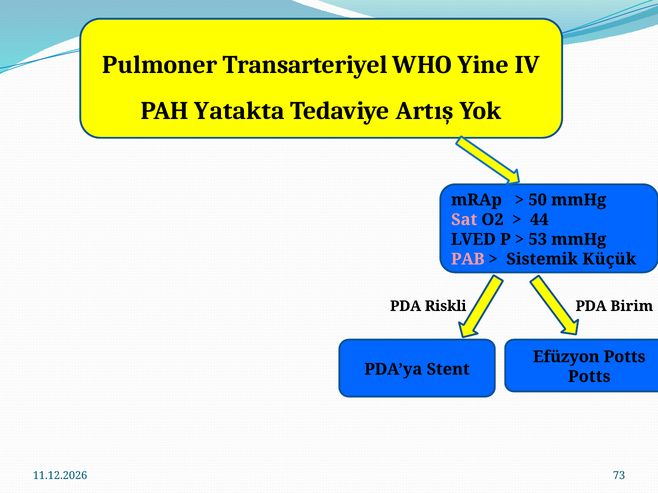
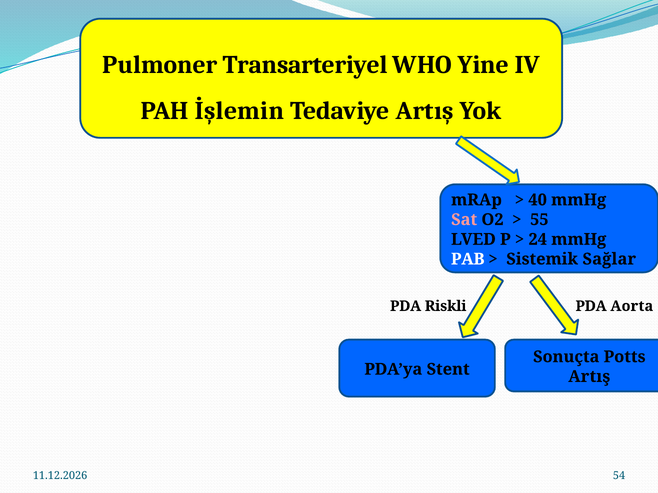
Yatakta: Yatakta -> İşlemin (239, 111)
50: 50 -> 40 (538, 200)
44: 44 -> 55 (539, 220)
53: 53 -> 24 (538, 240)
PAB colour: pink -> white (468, 259)
Küçük: Küçük -> Sağlar (609, 259)
Birim: Birim -> Aorta (632, 306)
Efüzyon: Efüzyon -> Sonuçta (566, 357)
Potts: Potts -> Artış (589, 377)
73: 73 -> 54 (619, 476)
